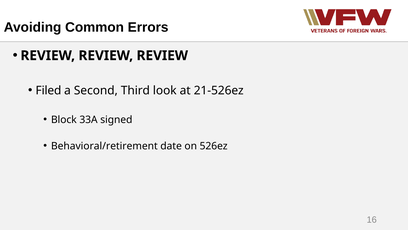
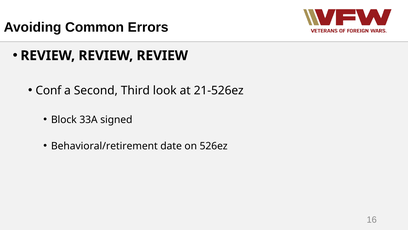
Filed: Filed -> Conf (48, 90)
